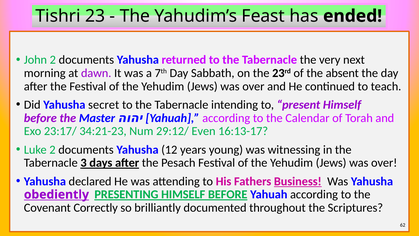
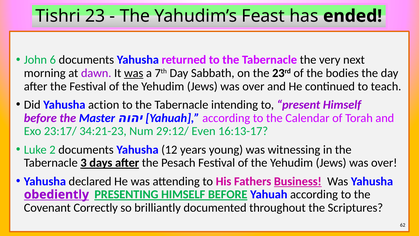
John 2: 2 -> 6 (53, 60)
was underline: none -> present (134, 73)
absent: absent -> bodies (342, 73)
secret: secret -> action (104, 105)
